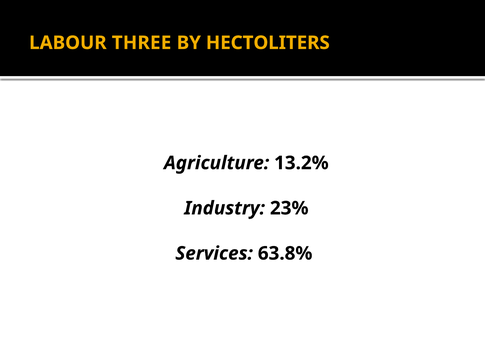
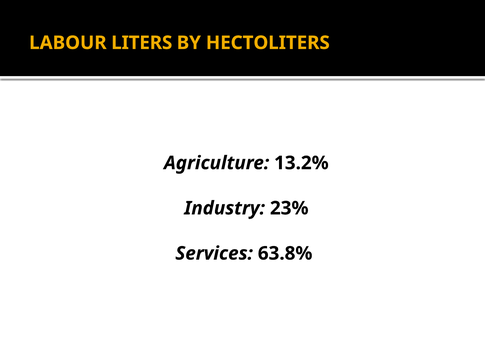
THREE: THREE -> LITERS (142, 43)
